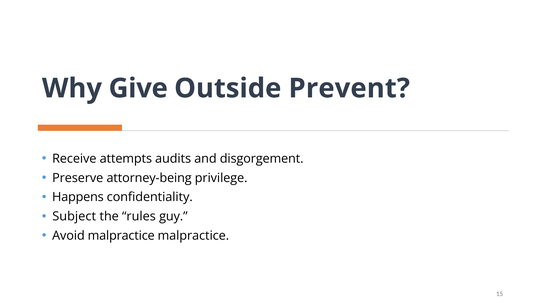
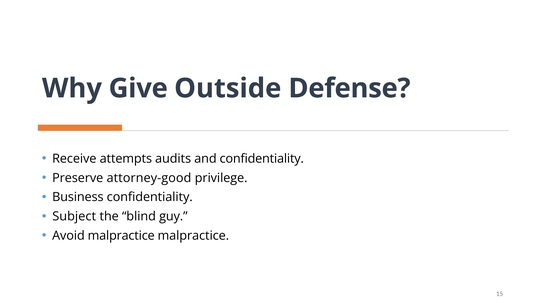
Prevent: Prevent -> Defense (349, 88)
and disgorgement: disgorgement -> confidentiality (262, 159)
attorney-being: attorney-being -> attorney-good (149, 178)
Happens: Happens -> Business (78, 197)
rules: rules -> blind (139, 217)
